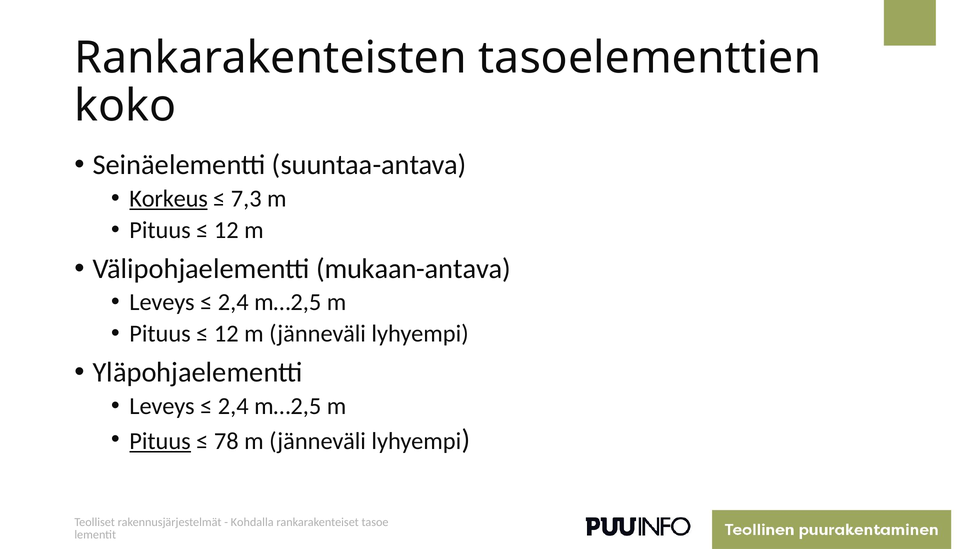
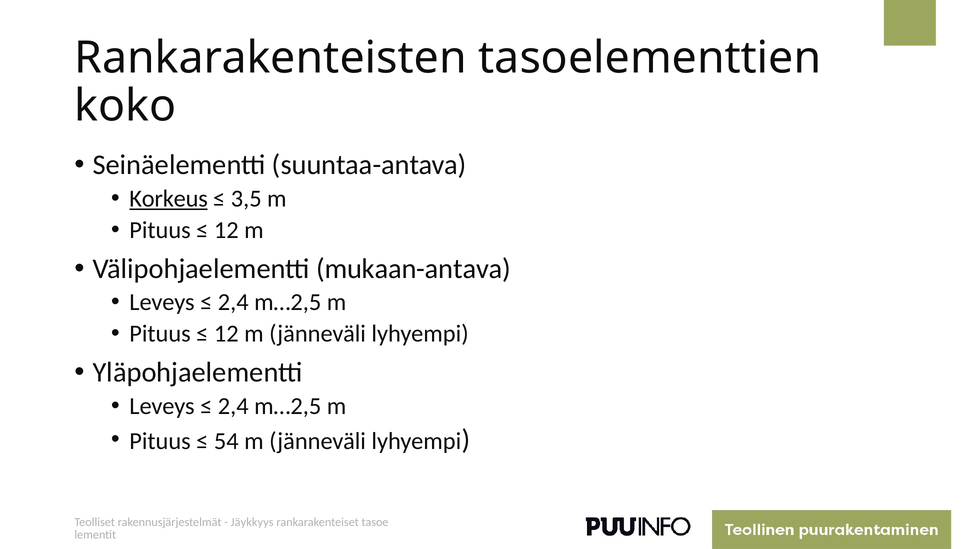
7,3: 7,3 -> 3,5 (246, 199)
Pituus underline: present -> none (160, 441)
78: 78 -> 54 (226, 441)
Kohdalla: Kohdalla -> Jäykkyys (252, 522)
